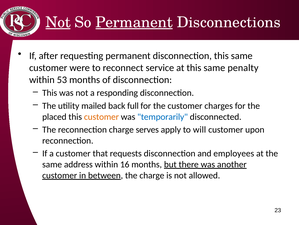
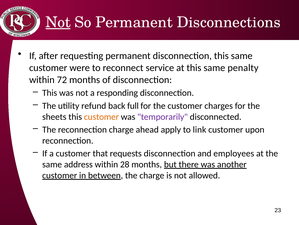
Permanent underline: present -> none (134, 22)
53: 53 -> 72 (62, 79)
mailed: mailed -> refund (94, 105)
placed: placed -> sheets (54, 116)
temporarily colour: blue -> purple (163, 116)
serves: serves -> ahead (147, 129)
will: will -> link (199, 129)
16: 16 -> 28 (125, 164)
